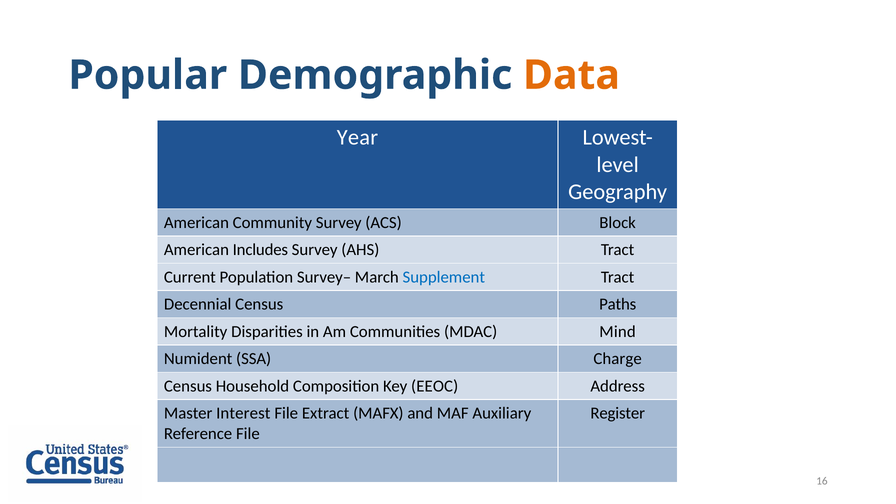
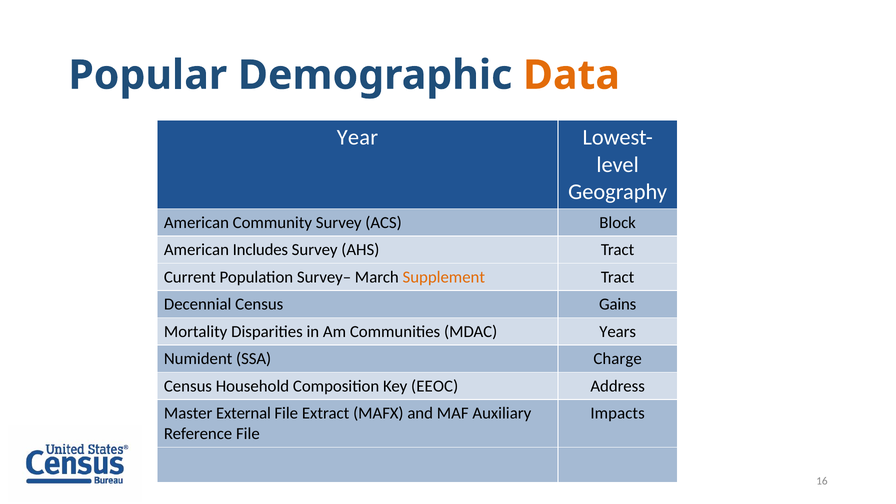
Supplement colour: blue -> orange (444, 277)
Paths: Paths -> Gains (618, 304)
Mind: Mind -> Years (618, 332)
Interest: Interest -> External (243, 413)
Register: Register -> Impacts (618, 413)
